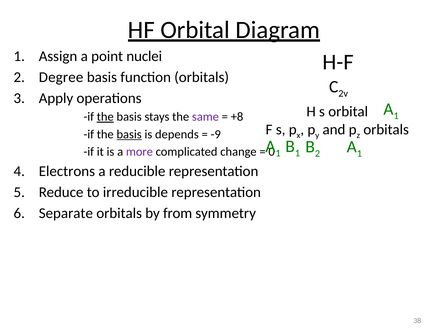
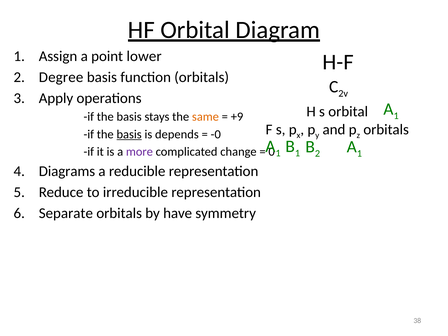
nuclei: nuclei -> lower (144, 56)
the underline: present -> none (105, 117)
same colour: purple -> orange (205, 117)
+8: +8 -> +9 (237, 117)
-9: -9 -> -0 (216, 134)
Electrons: Electrons -> Diagrams (67, 171)
from: from -> have (178, 213)
